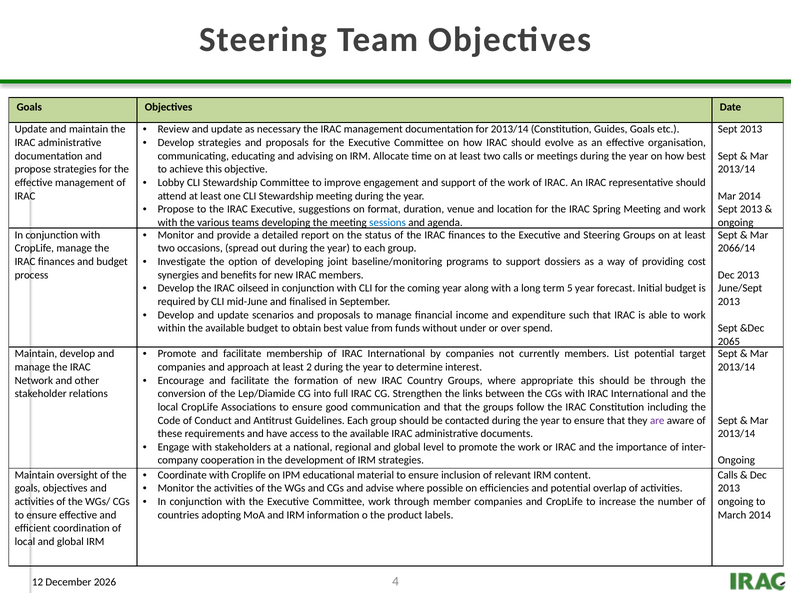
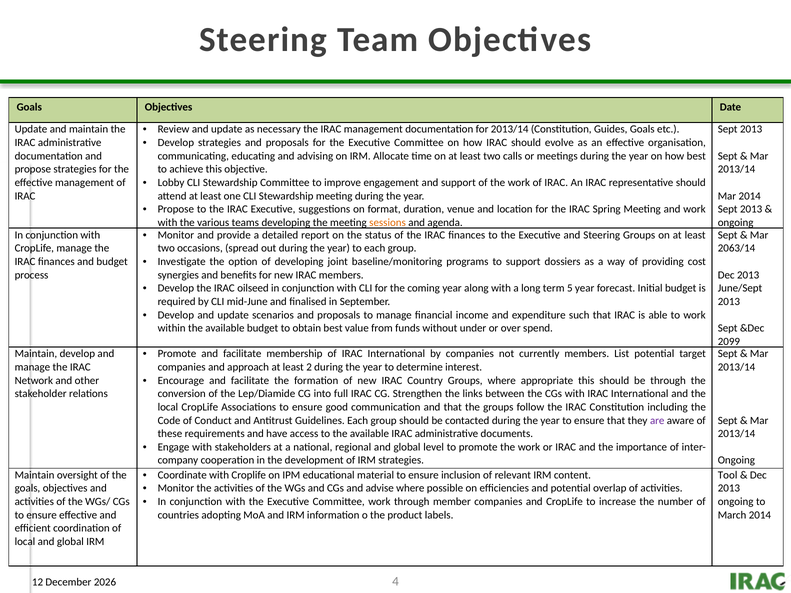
sessions colour: blue -> orange (388, 223)
2066/14: 2066/14 -> 2063/14 (737, 248)
2065: 2065 -> 2099 (729, 342)
Calls: Calls -> Tool (728, 475)
